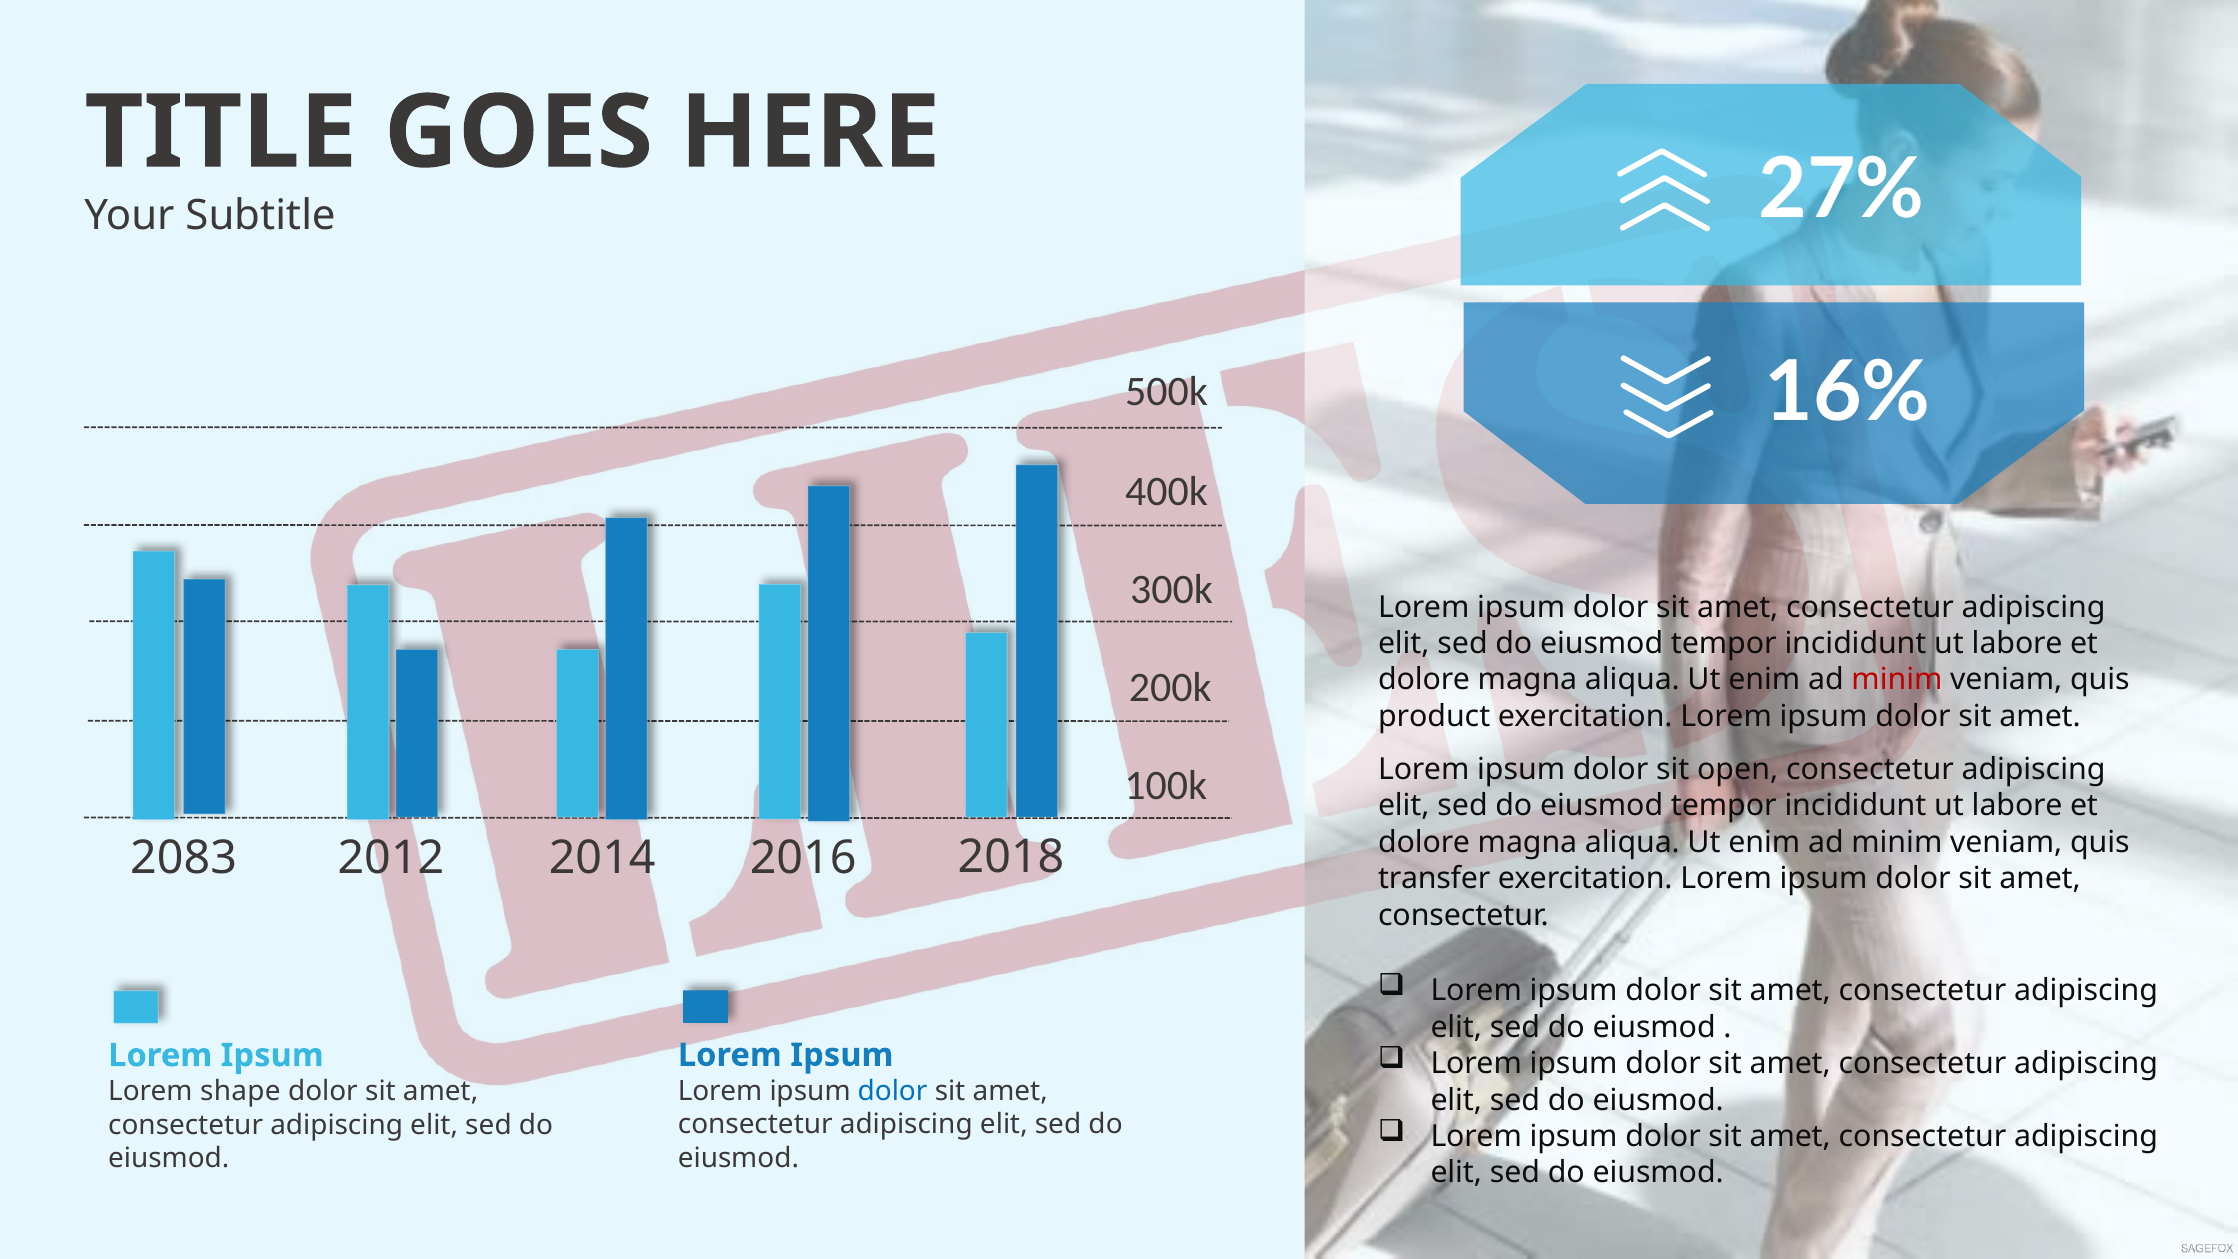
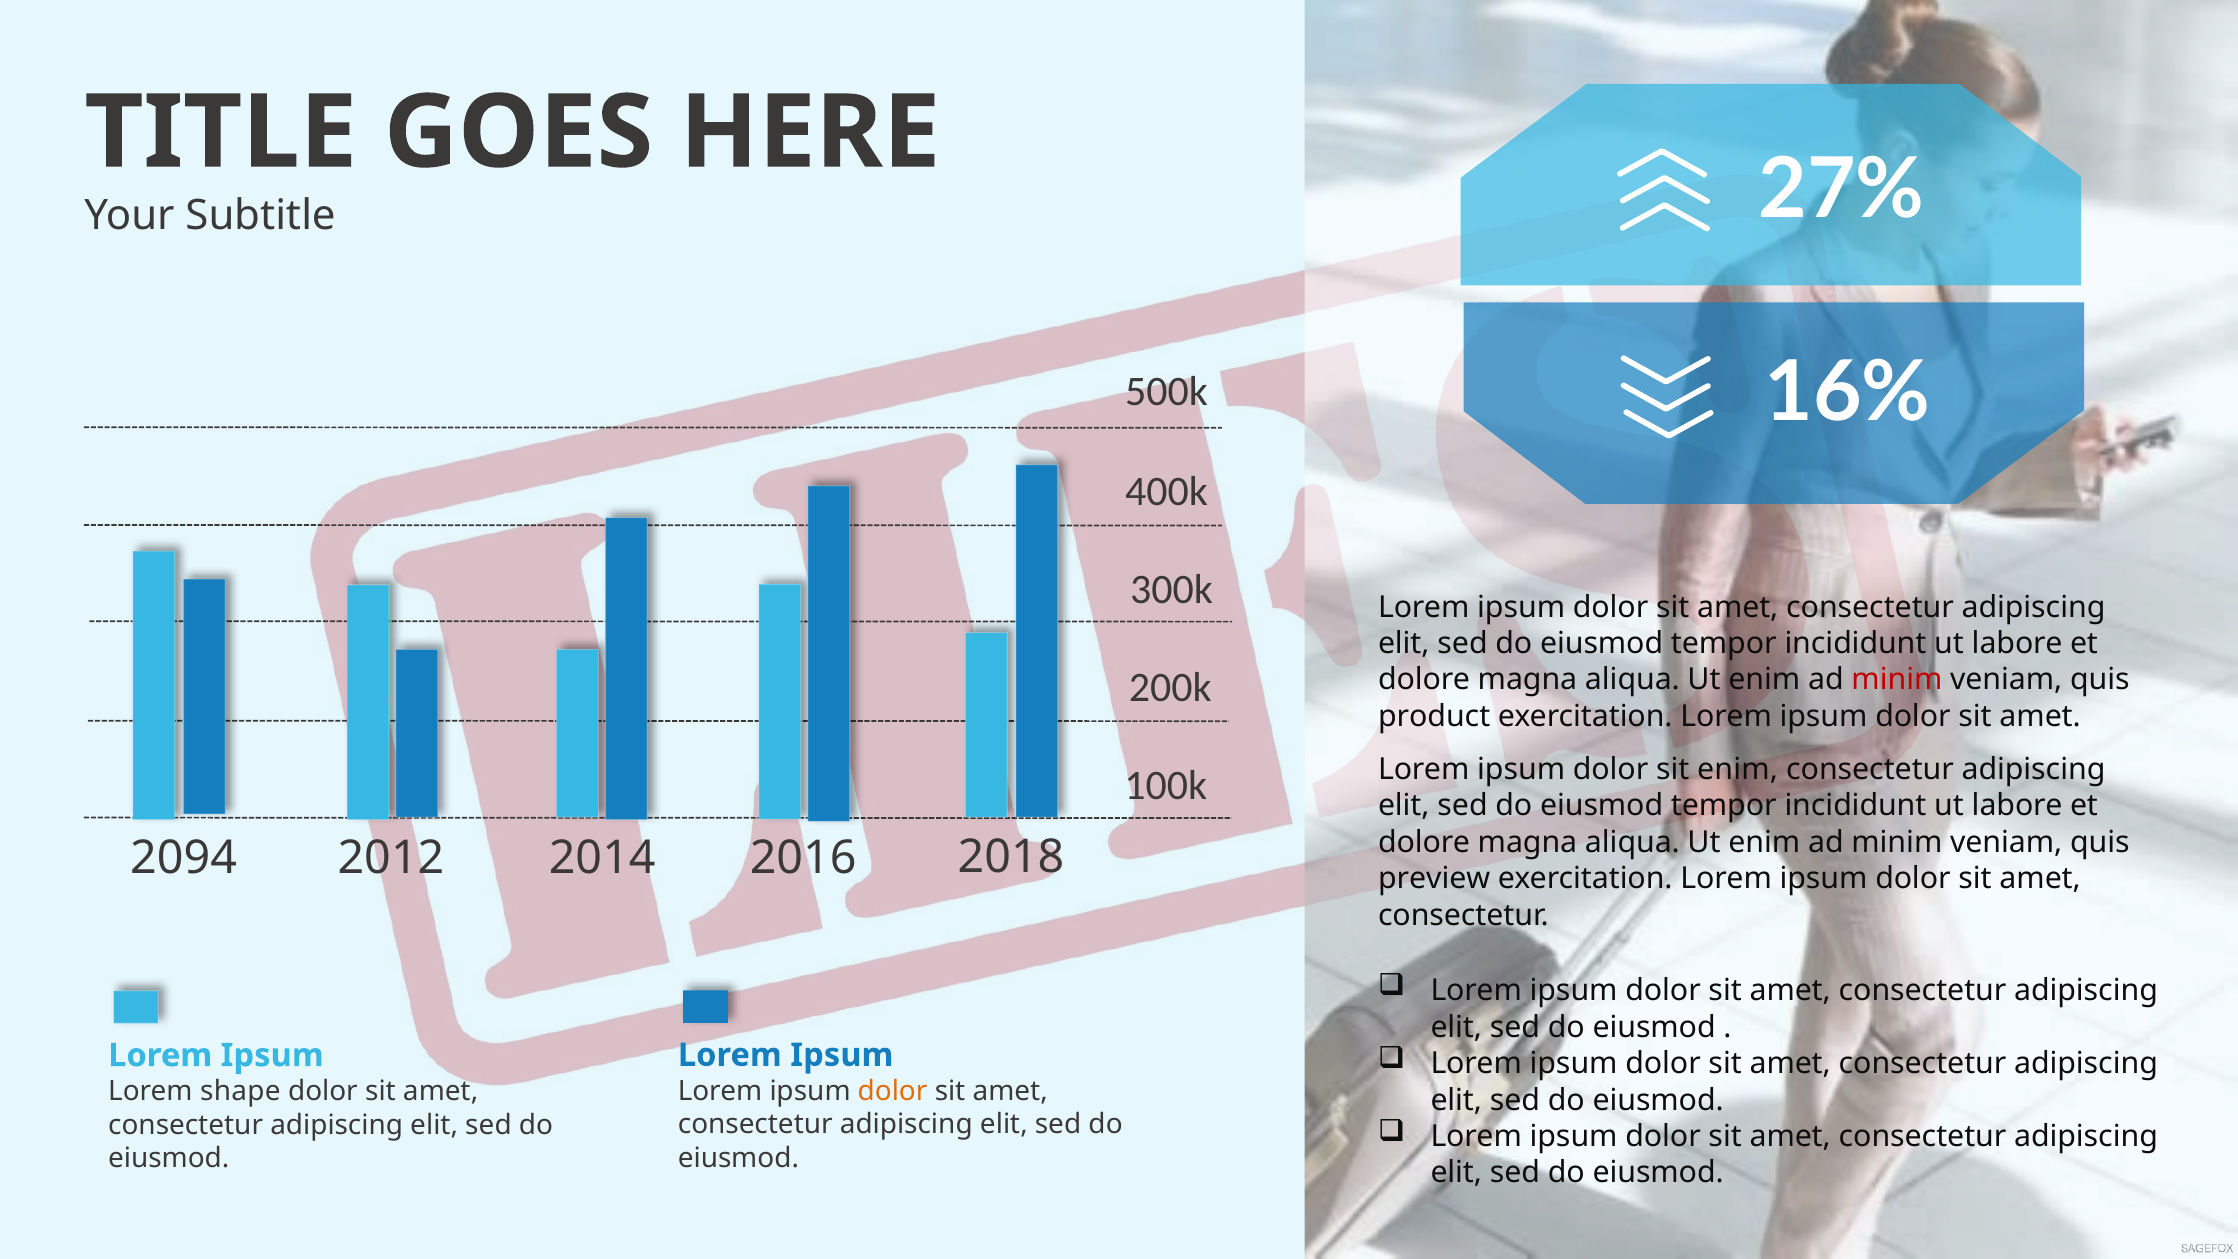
sit open: open -> enim (1738, 769)
2083: 2083 -> 2094 (184, 858)
transfer: transfer -> preview (1434, 879)
dolor colour: blue -> orange (893, 1091)
